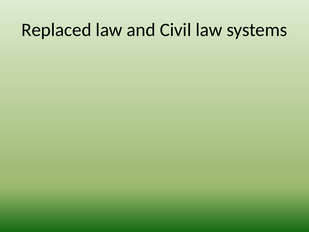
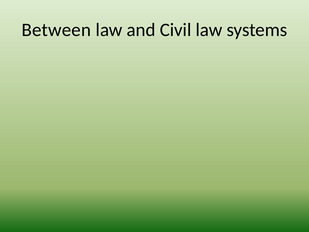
Replaced: Replaced -> Between (56, 30)
